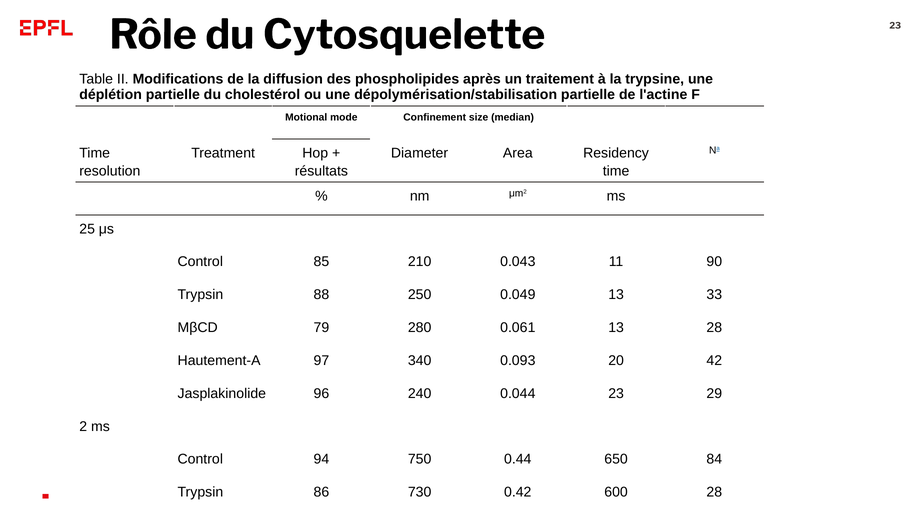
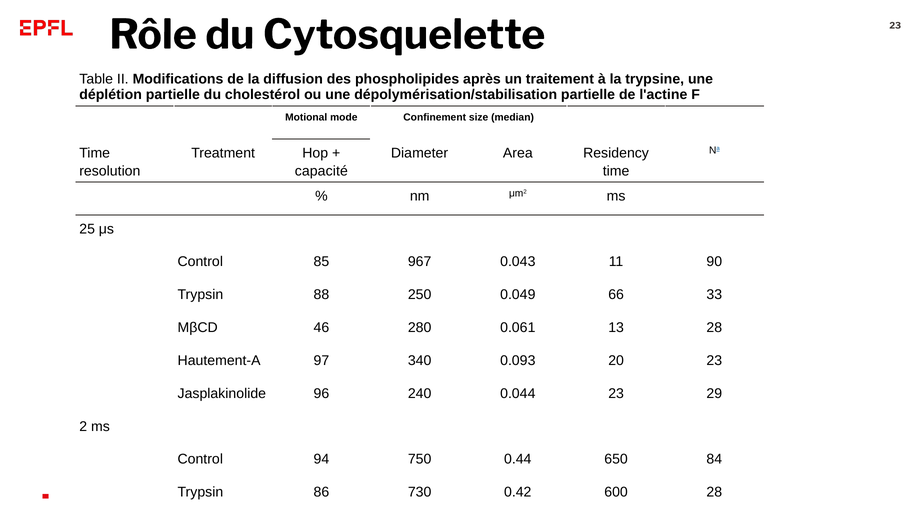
résultats: résultats -> capacité (321, 171)
210: 210 -> 967 (420, 262)
0.049 13: 13 -> 66 (616, 295)
79: 79 -> 46 (321, 328)
20 42: 42 -> 23 (714, 361)
